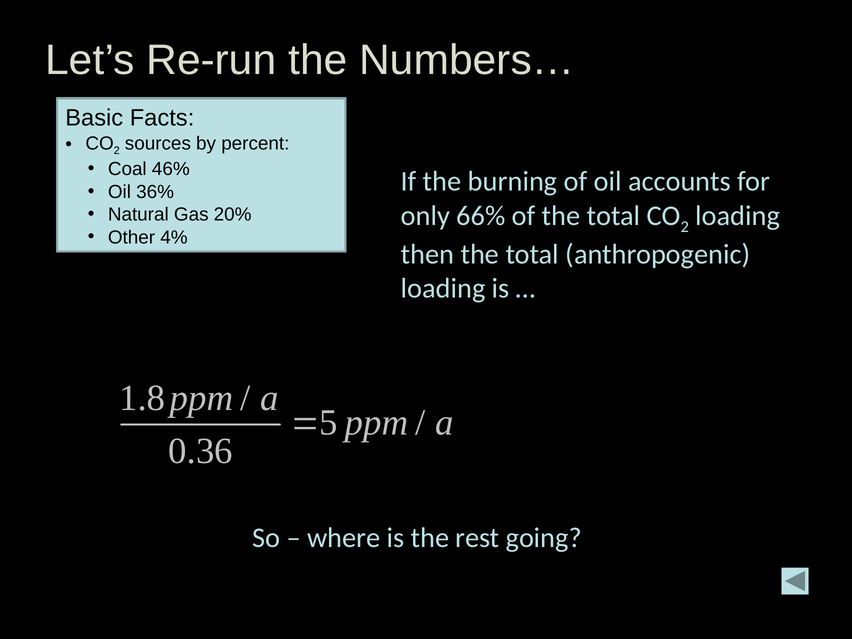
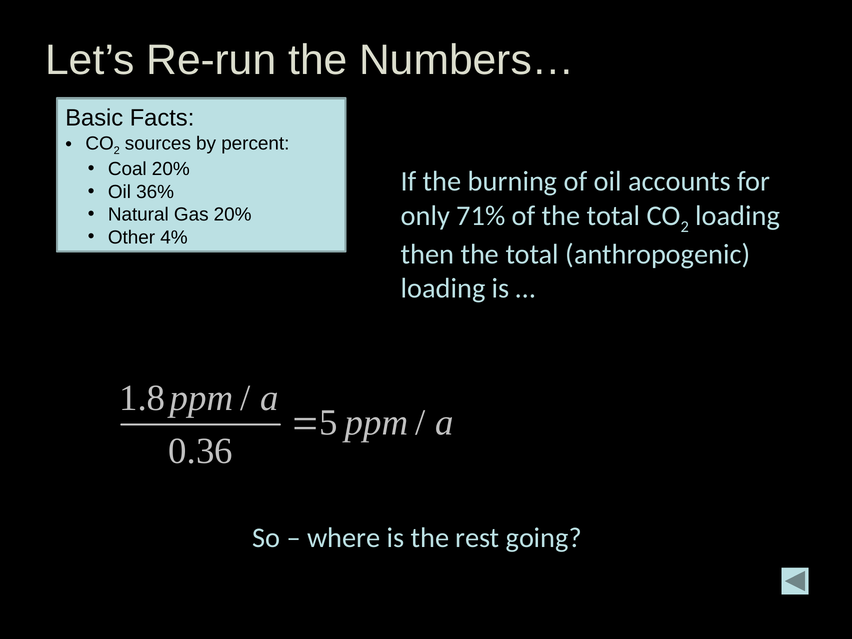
Coal 46%: 46% -> 20% (171, 169)
66%: 66% -> 71% (481, 216)
